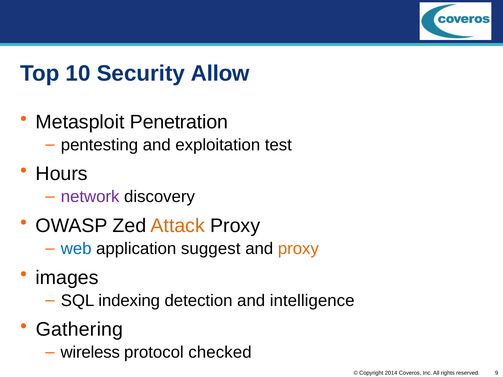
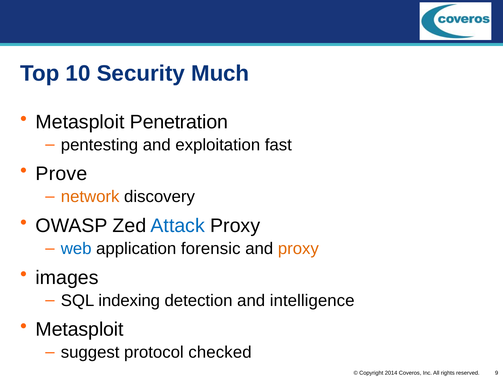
Allow: Allow -> Much (220, 74)
test: test -> fast (278, 145)
Hours: Hours -> Prove (62, 174)
network colour: purple -> orange (90, 197)
Attack colour: orange -> blue (178, 226)
suggest: suggest -> forensic (211, 249)
Gathering: Gathering -> Metasploit (80, 330)
wireless: wireless -> suggest (90, 353)
